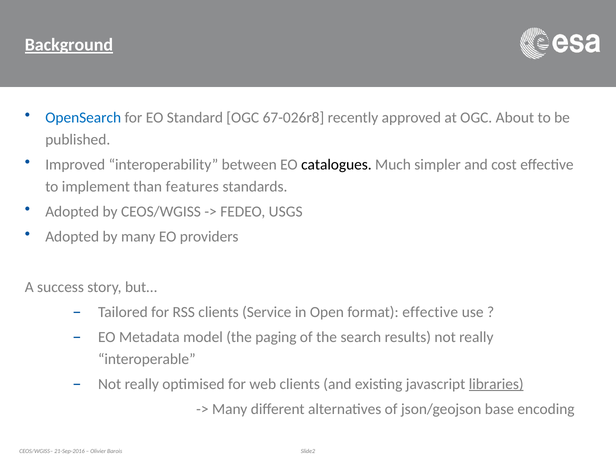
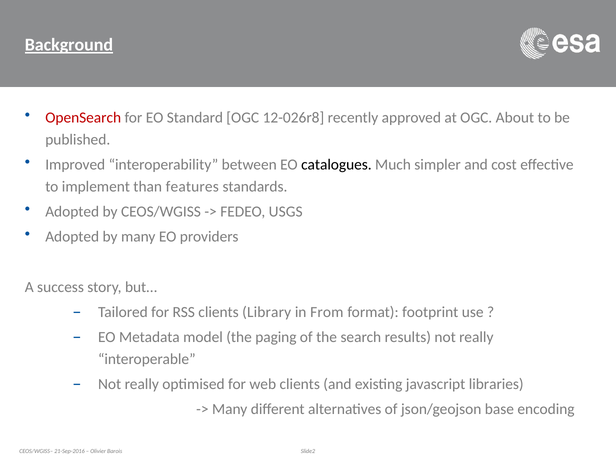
OpenSearch colour: blue -> red (83, 118)
67-026r8: 67-026r8 -> 12-026r8 (293, 118)
Service: Service -> Library (267, 312)
Open: Open -> From (327, 312)
format effective: effective -> footprint (430, 312)
libraries underline: present -> none (496, 384)
